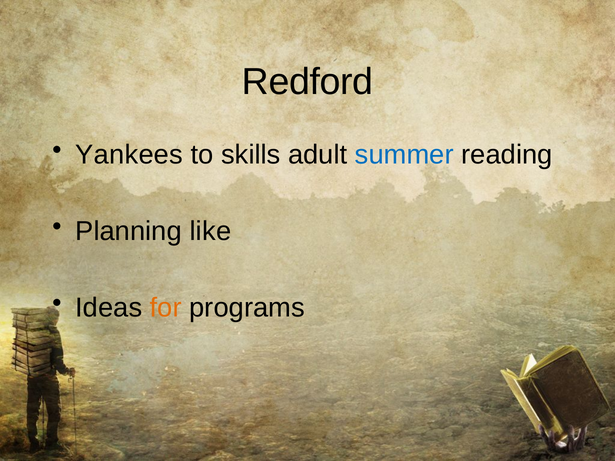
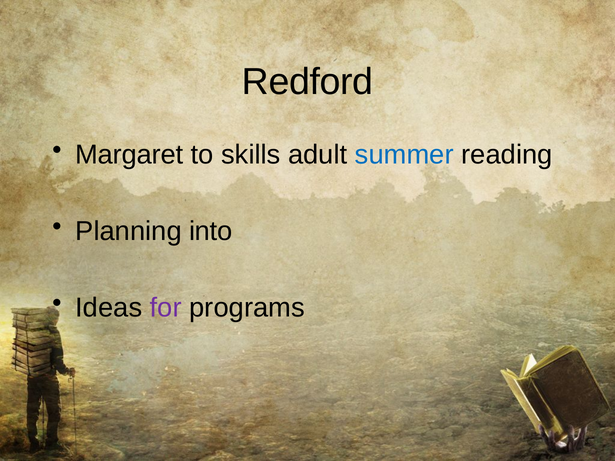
Yankees: Yankees -> Margaret (129, 155)
like: like -> into (211, 231)
for colour: orange -> purple (166, 308)
